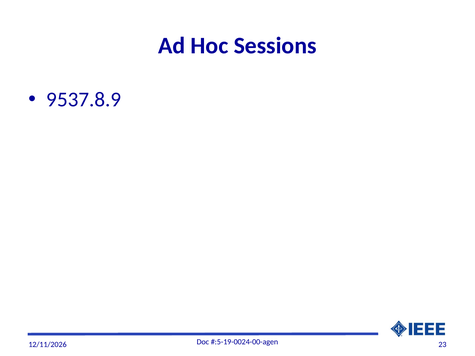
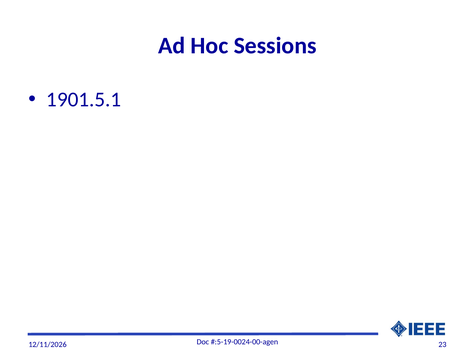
9537.8.9: 9537.8.9 -> 1901.5.1 (84, 100)
